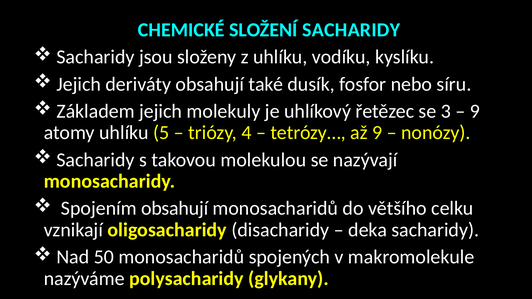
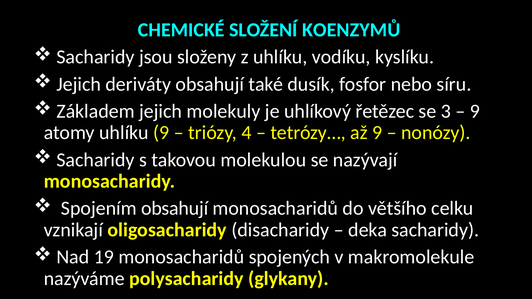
SLOŽENÍ SACHARIDY: SACHARIDY -> KOENZYMŮ (351, 30)
uhlíku 5: 5 -> 9 (161, 133)
50: 50 -> 19 (104, 257)
